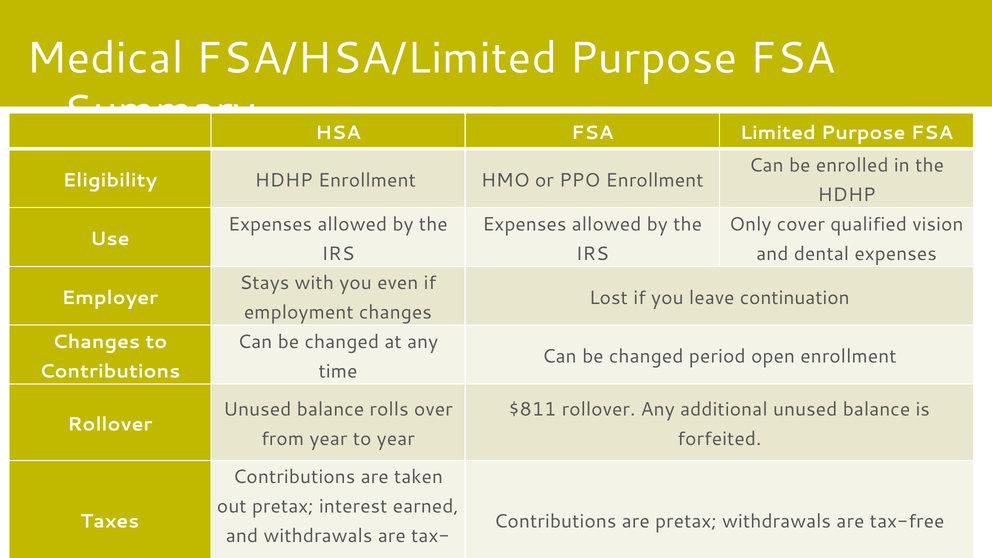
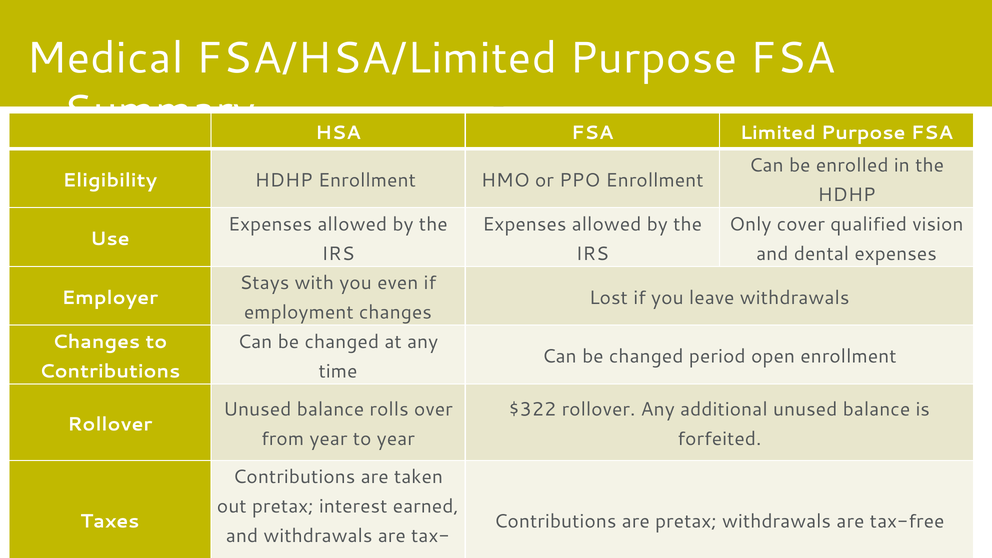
leave continuation: continuation -> withdrawals (795, 298)
$811: $811 -> $322 (532, 410)
